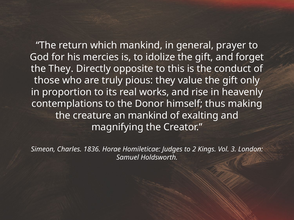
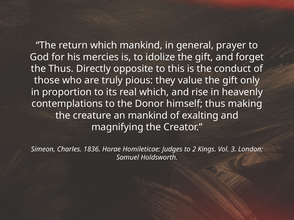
the They: They -> Thus (61, 69)
real works: works -> which (154, 92)
